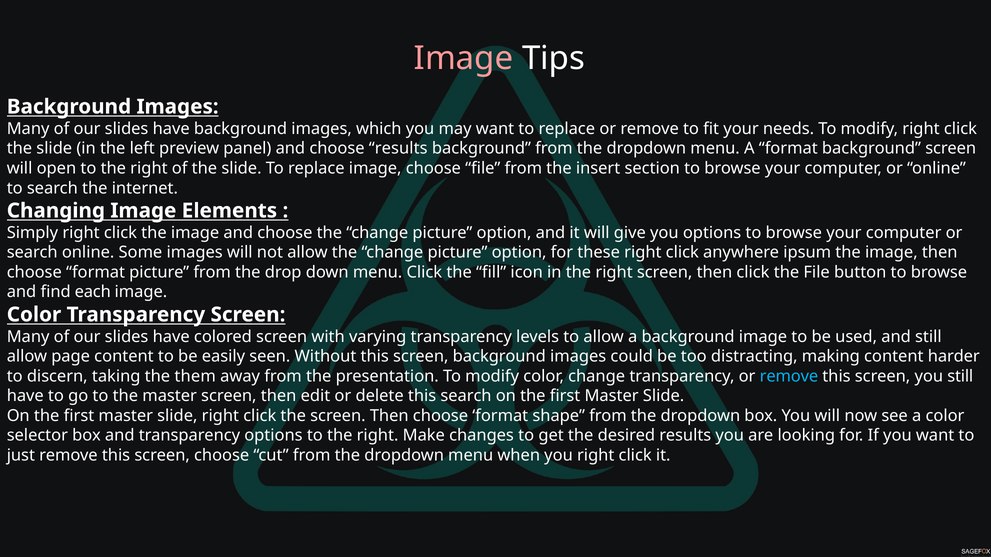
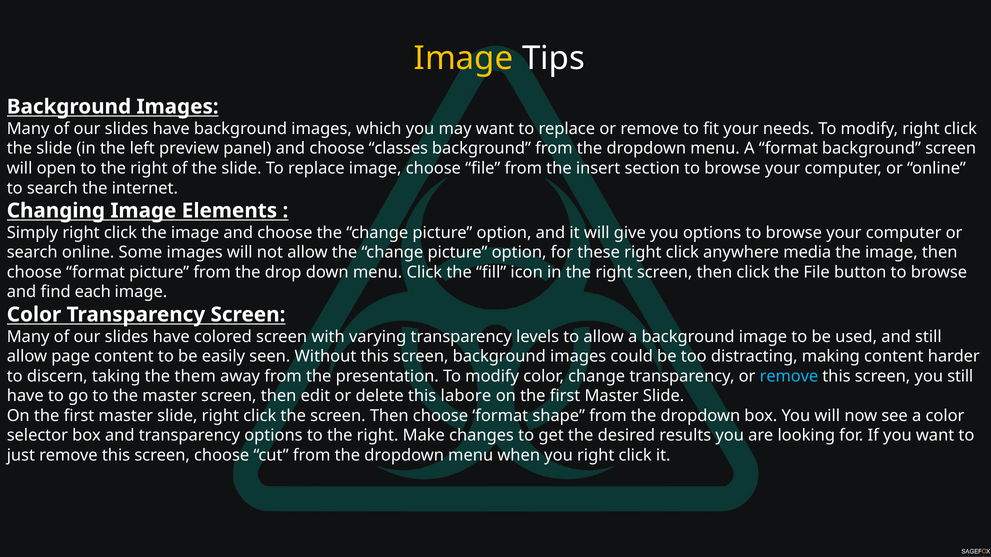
Image colour: pink -> yellow (464, 58)
choose results: results -> classes (398, 149)
ipsum: ipsum -> media (807, 253)
this search: search -> labore (466, 396)
